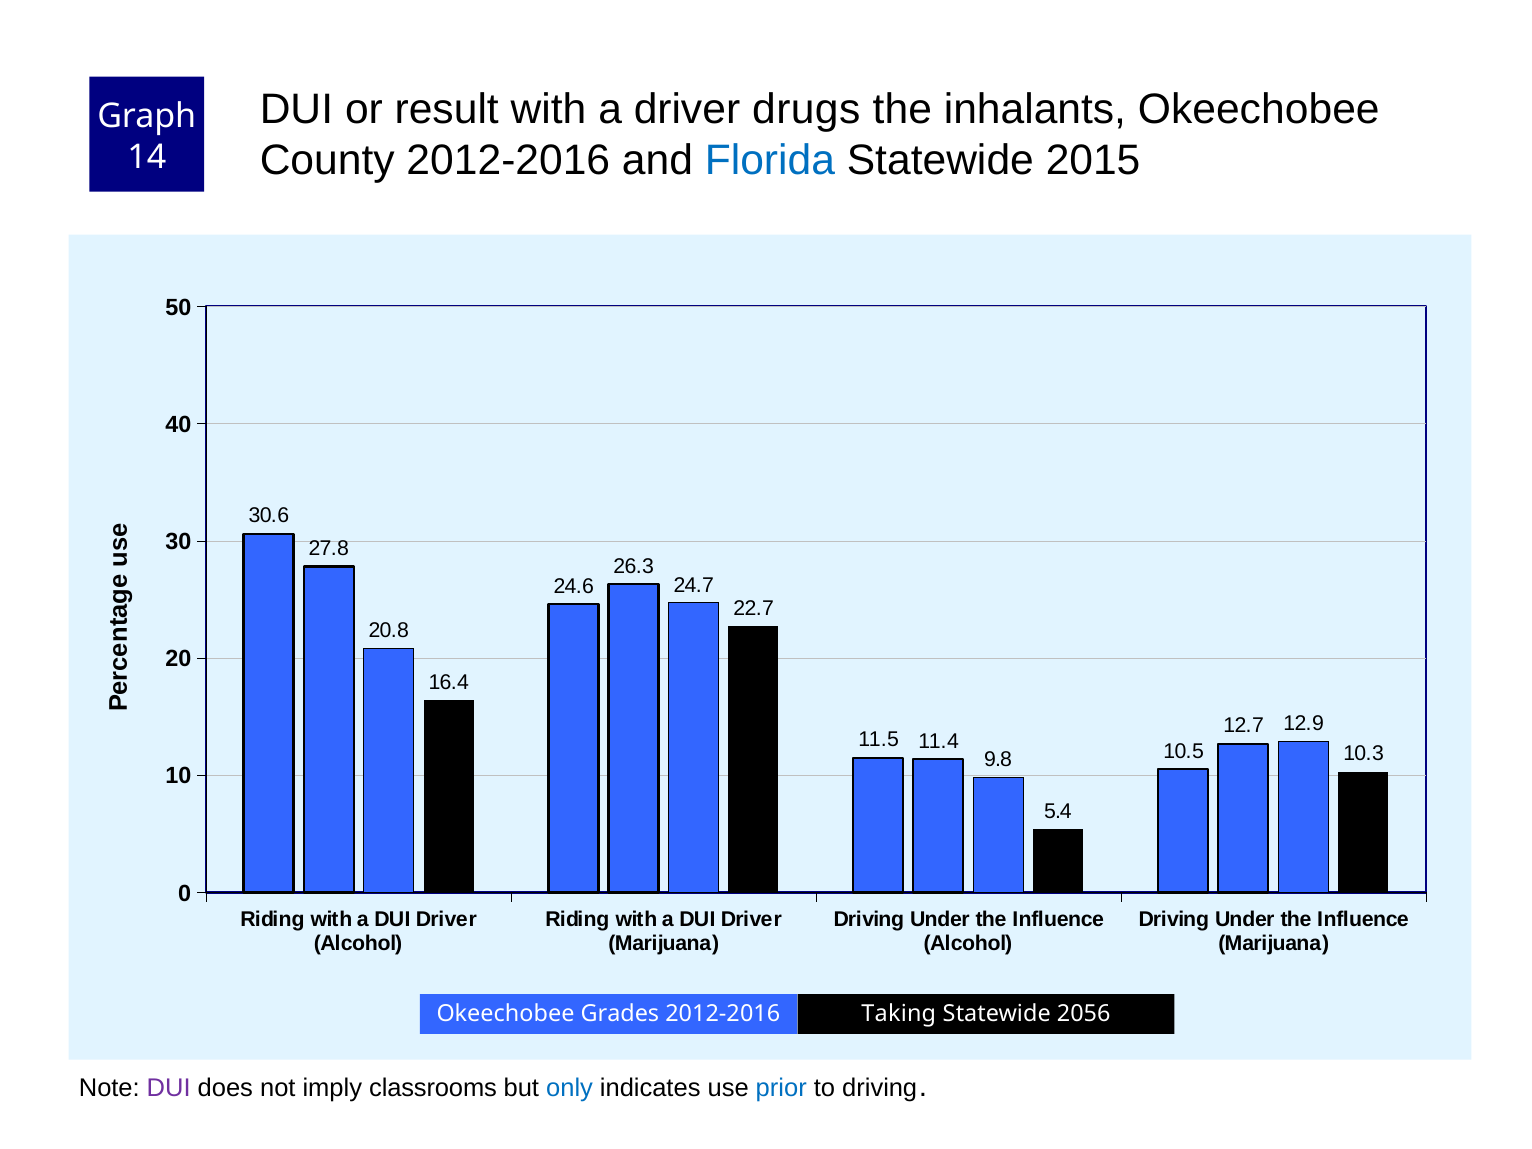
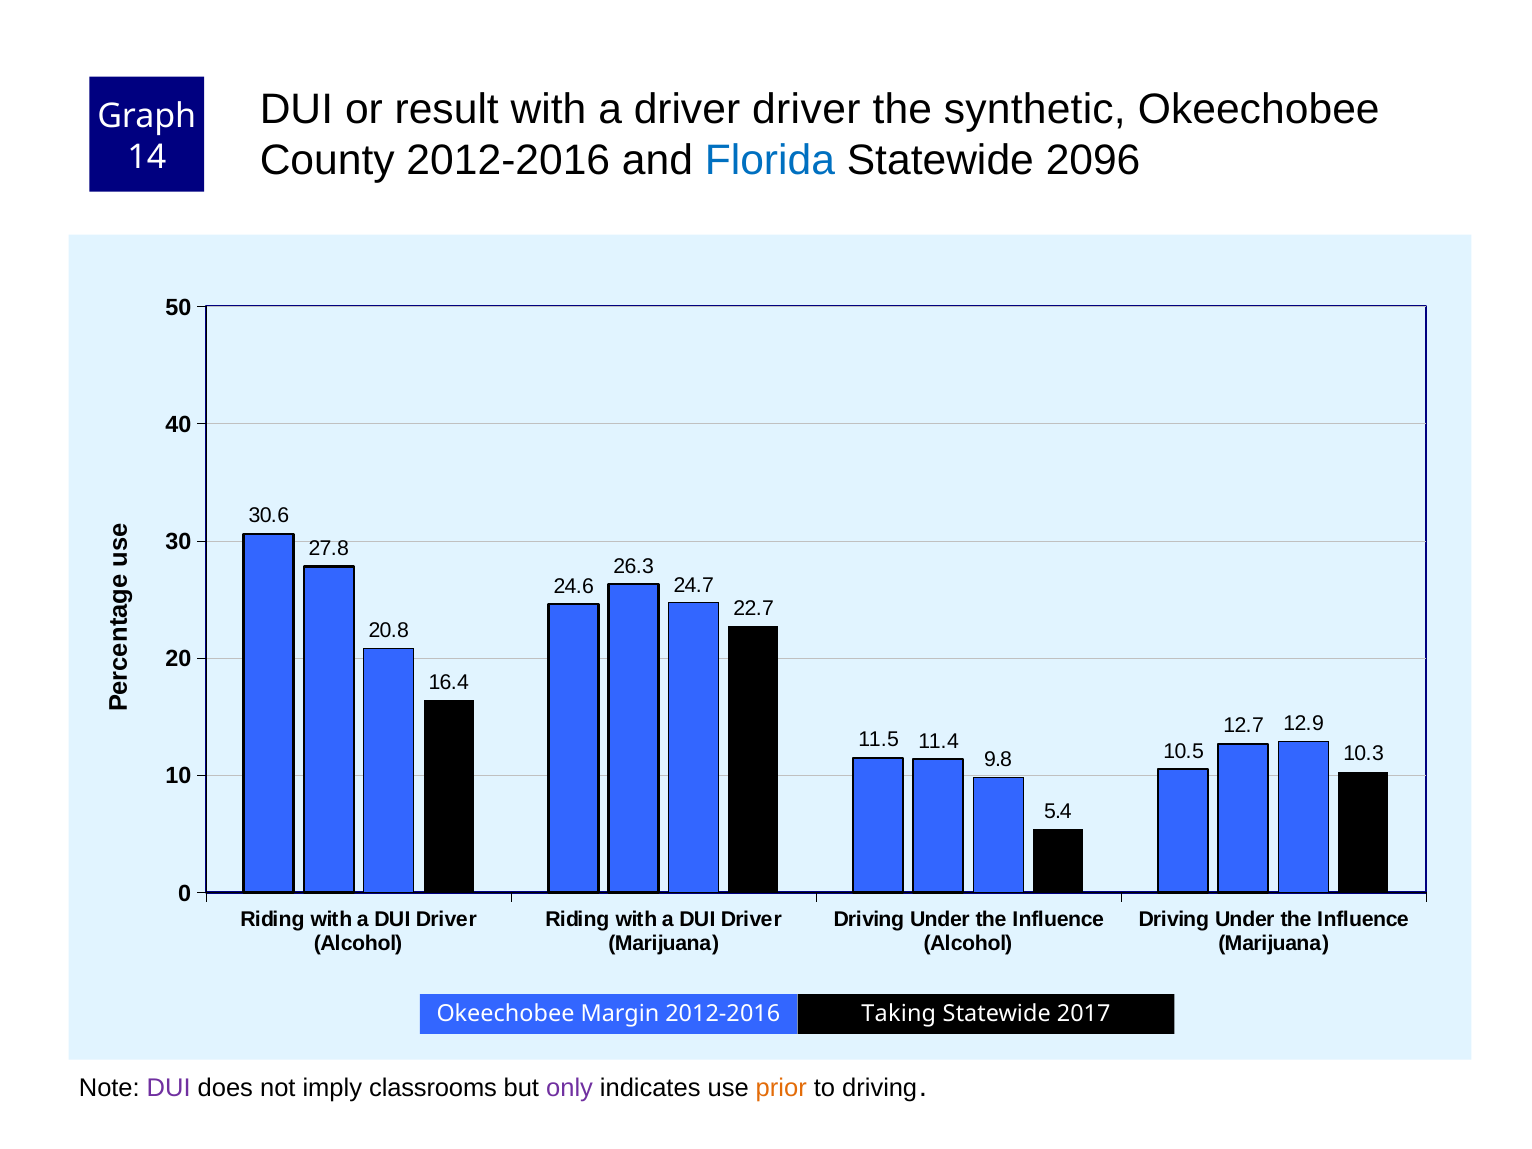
driver drugs: drugs -> driver (806, 109)
inhalants: inhalants -> synthetic (1035, 109)
2015: 2015 -> 2096 (1093, 160)
Grades: Grades -> Margin (620, 1014)
2056: 2056 -> 2017 (1084, 1014)
only colour: blue -> purple (570, 1089)
prior colour: blue -> orange (781, 1089)
